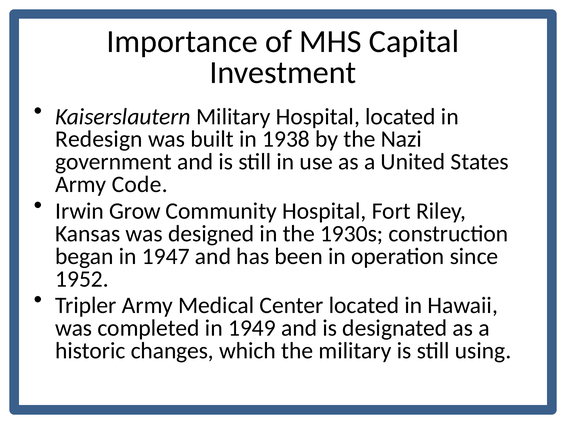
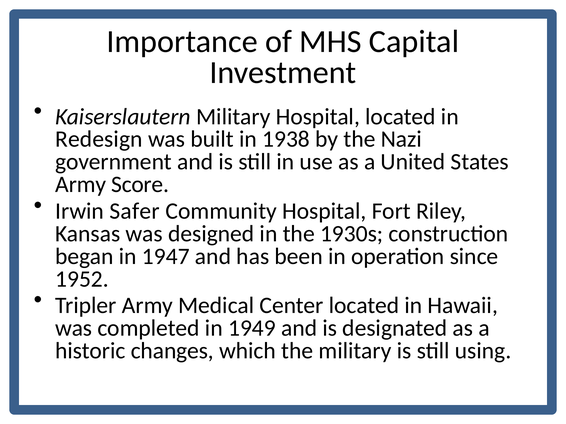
Code: Code -> Score (140, 185)
Grow: Grow -> Safer (135, 211)
